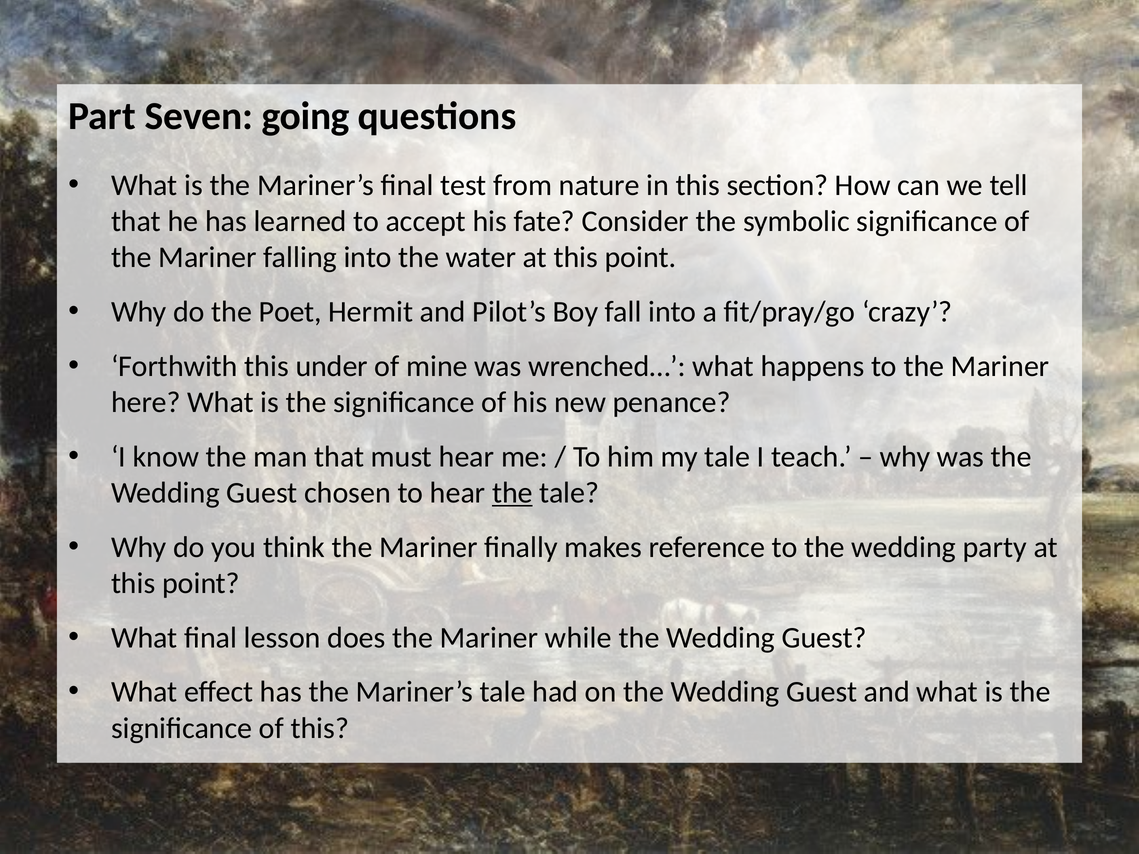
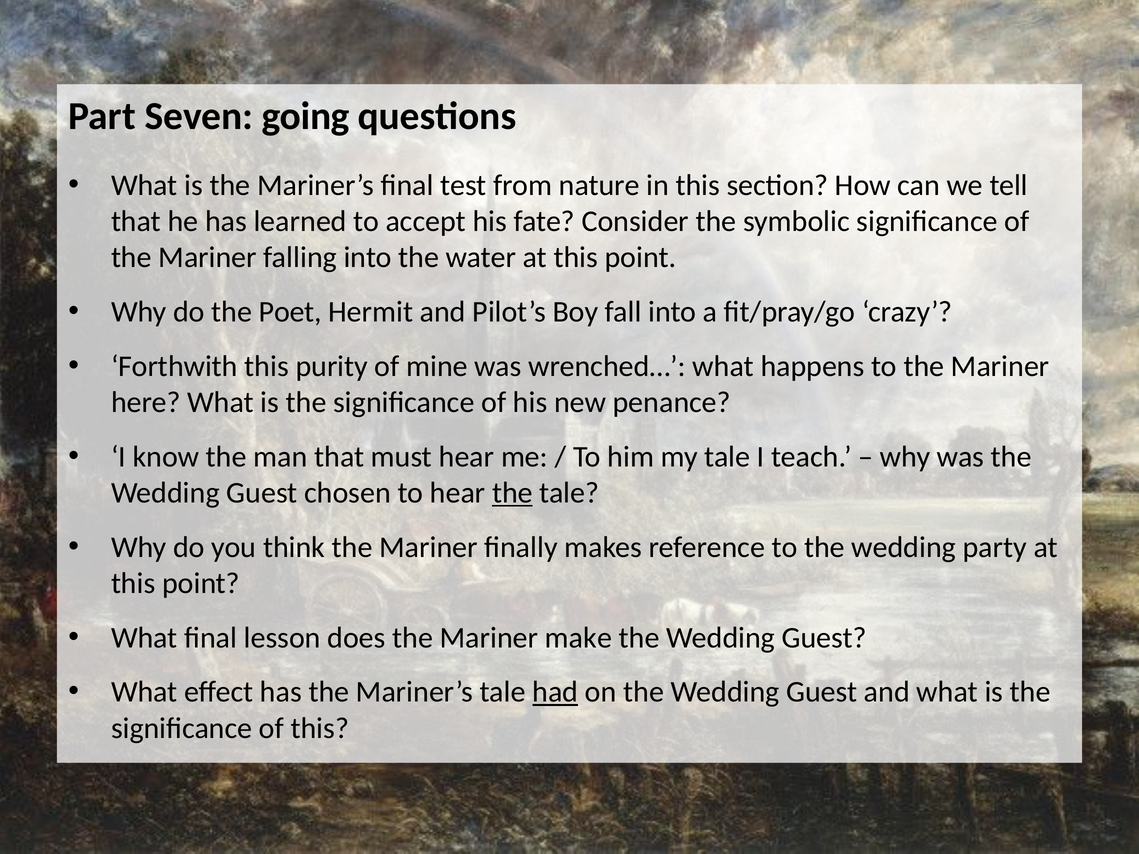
under: under -> purity (332, 366)
while: while -> make (578, 638)
had underline: none -> present (555, 692)
